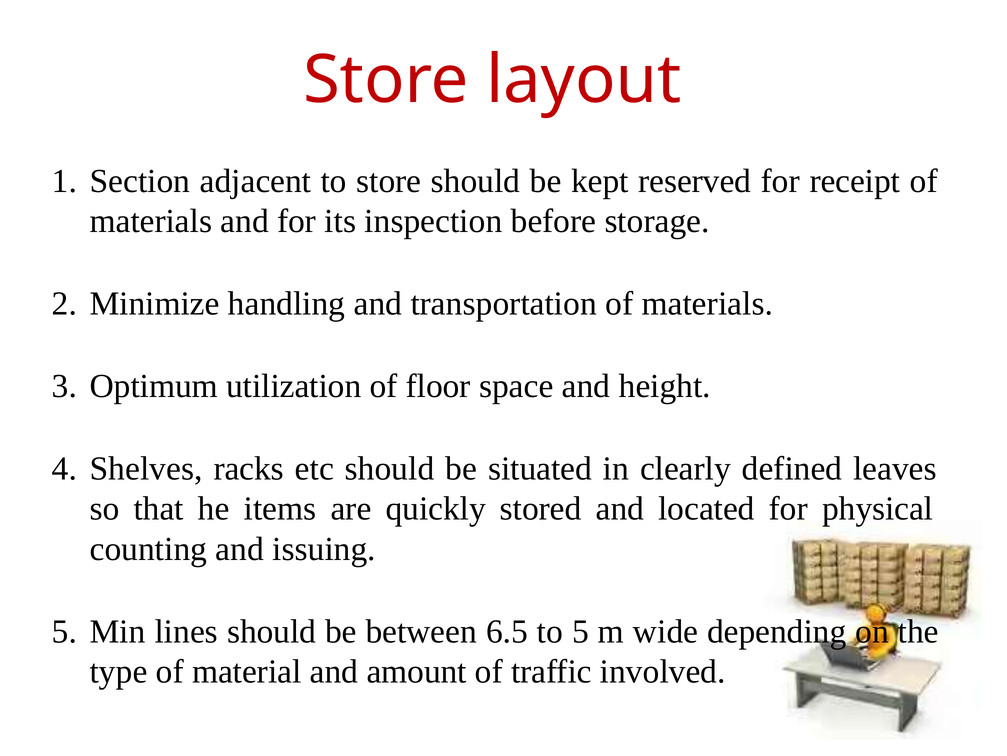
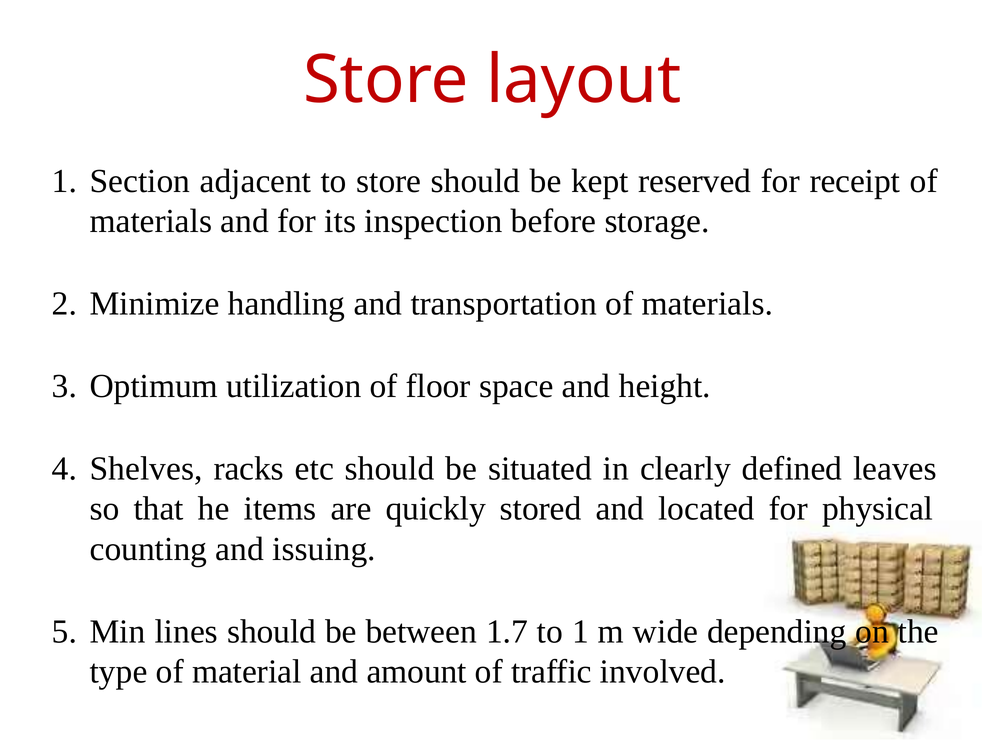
6.5: 6.5 -> 1.7 (507, 631)
to 5: 5 -> 1 (580, 631)
